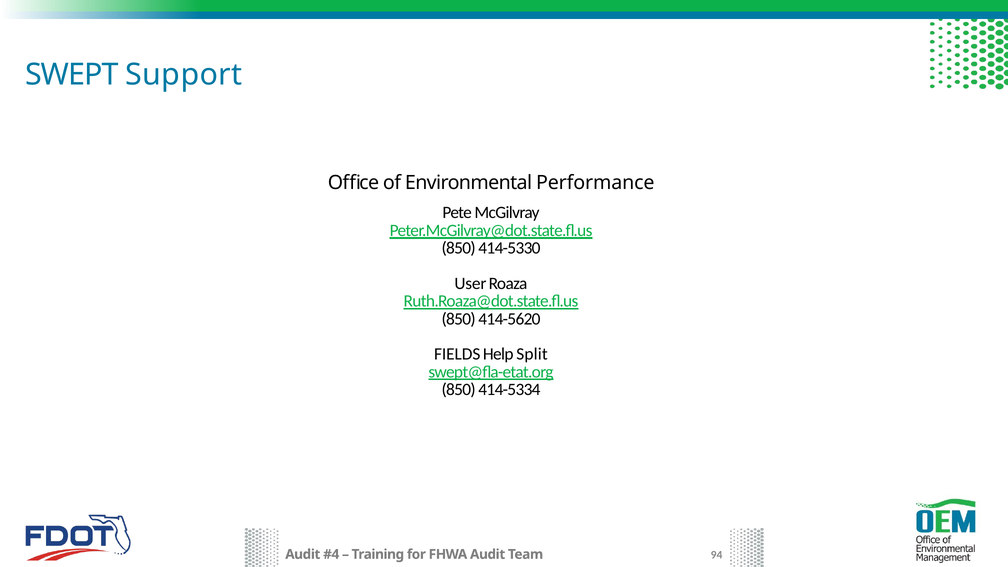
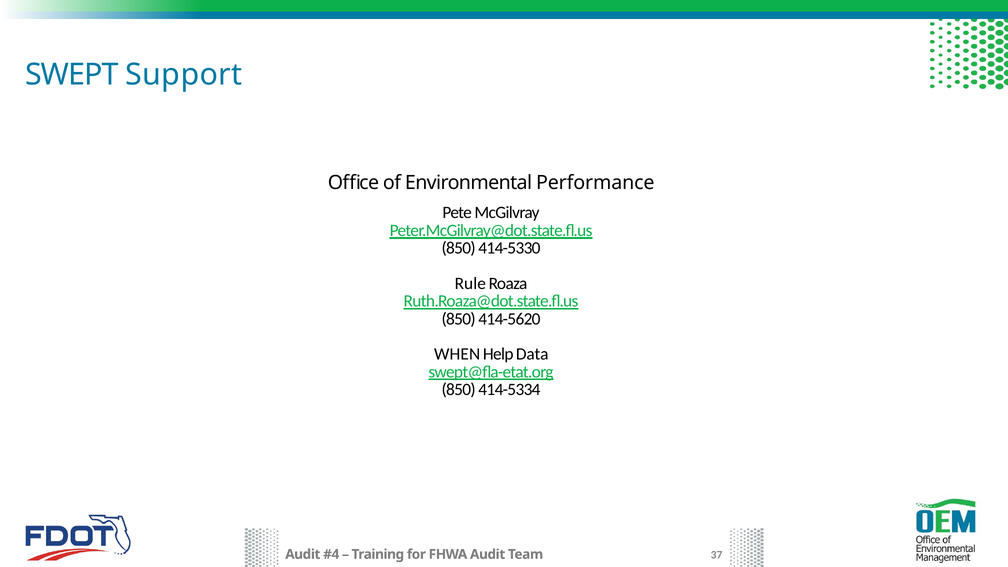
User: User -> Rule (470, 283)
FIELDS: FIELDS -> WHEN (457, 354)
Split: Split -> Data (532, 354)
94: 94 -> 37 (717, 555)
